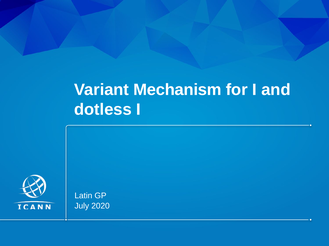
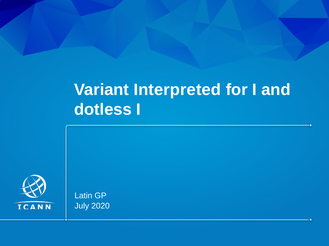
Mechanism: Mechanism -> Interpreted (177, 90)
